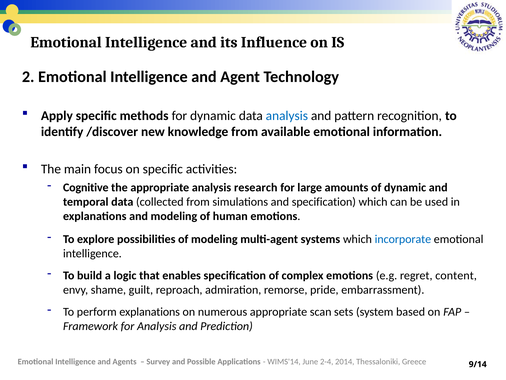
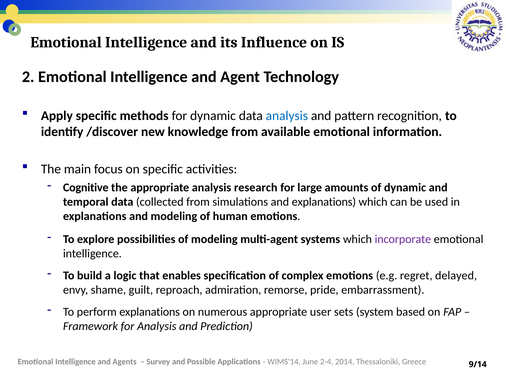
and specification: specification -> explanations (324, 202)
incorporate colour: blue -> purple (403, 239)
content: content -> delayed (456, 275)
scan: scan -> user (321, 311)
